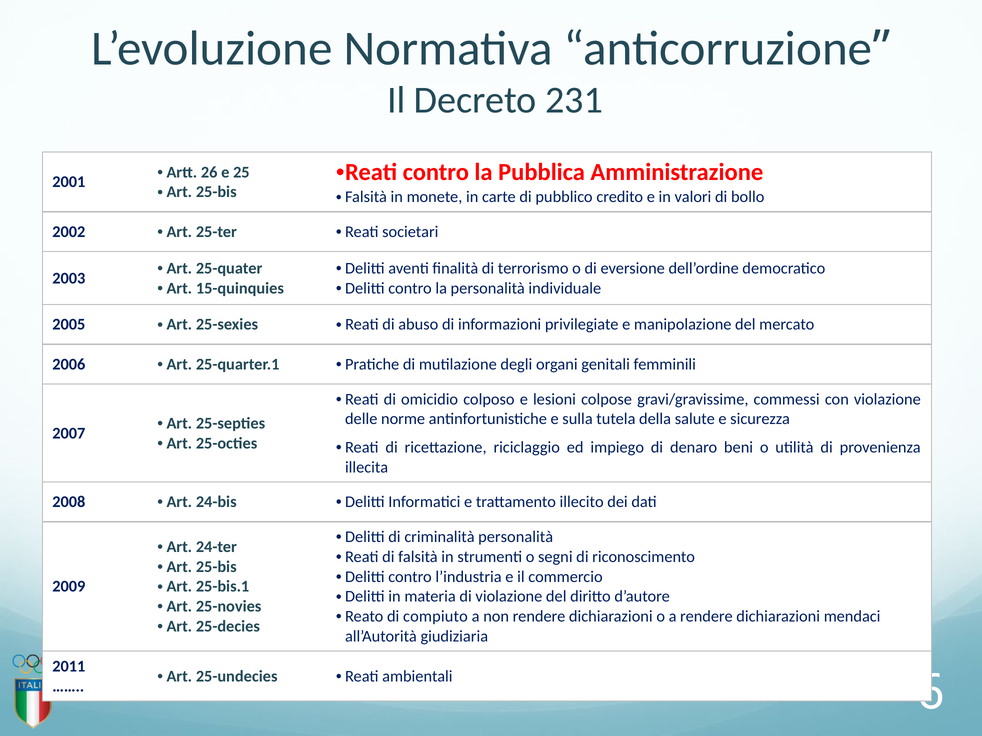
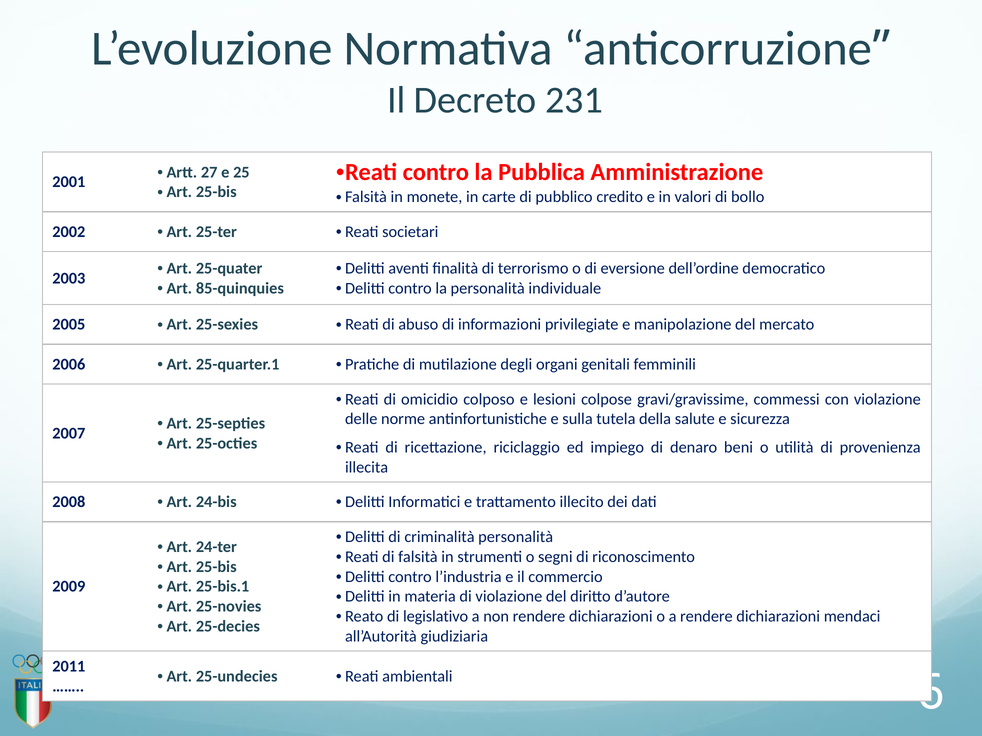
26: 26 -> 27 (209, 172)
15-quinquies: 15-quinquies -> 85-quinquies (240, 288)
compiuto: compiuto -> legislativo (436, 617)
